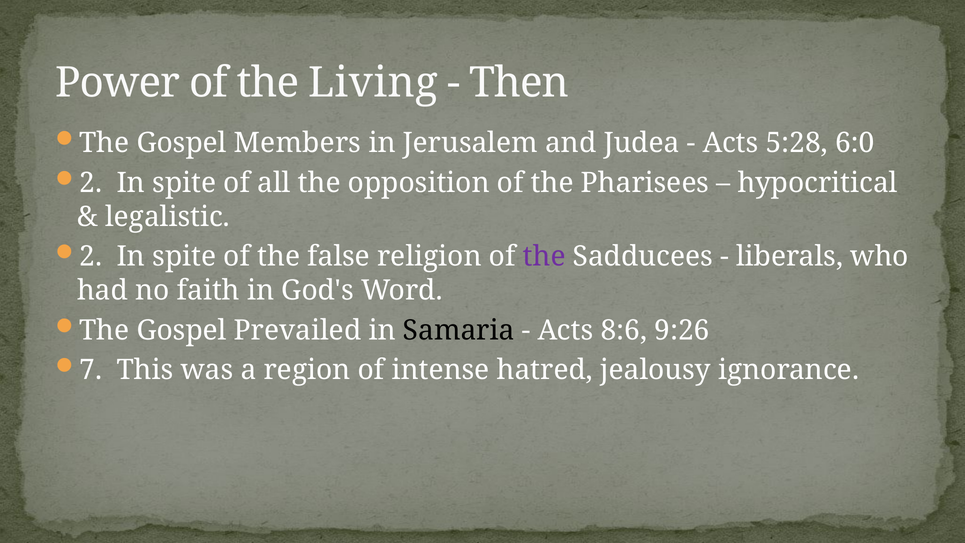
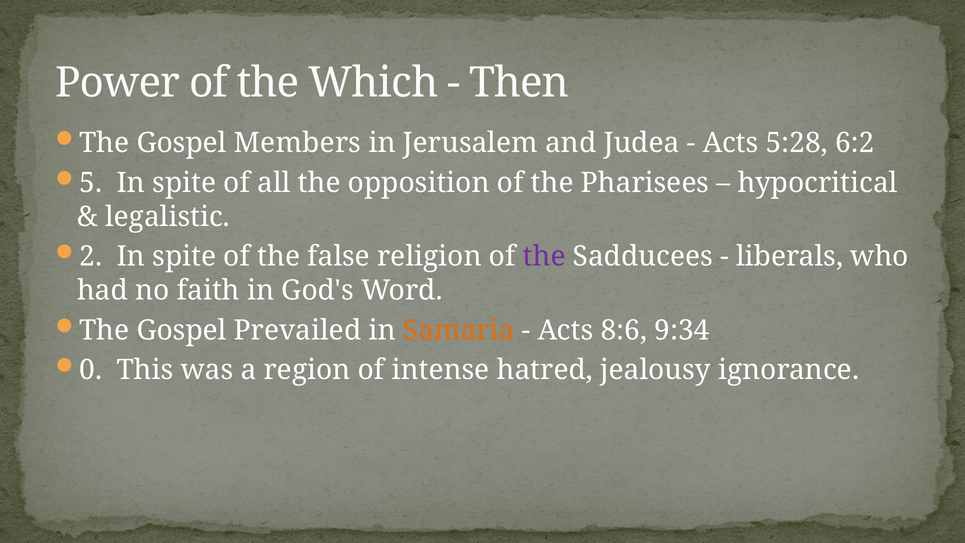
Living: Living -> Which (373, 83)
6:0: 6:0 -> 6:2 (855, 143)
2: 2 -> 5 (91, 183)
Samaria colour: black -> orange (459, 330)
9:26: 9:26 -> 9:34 (682, 330)
7: 7 -> 0 (91, 370)
